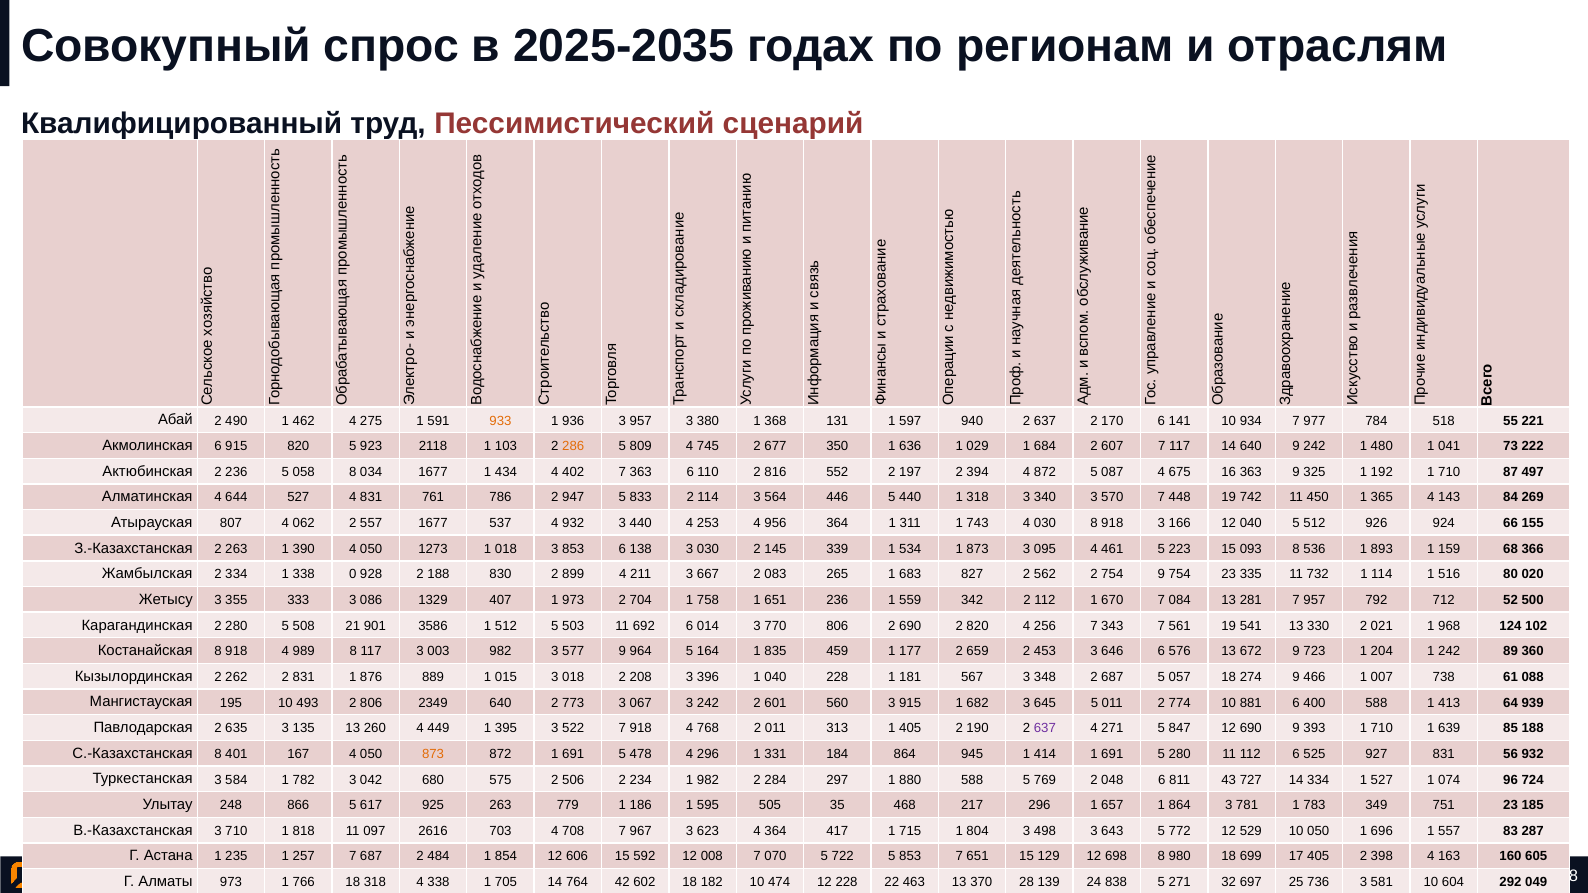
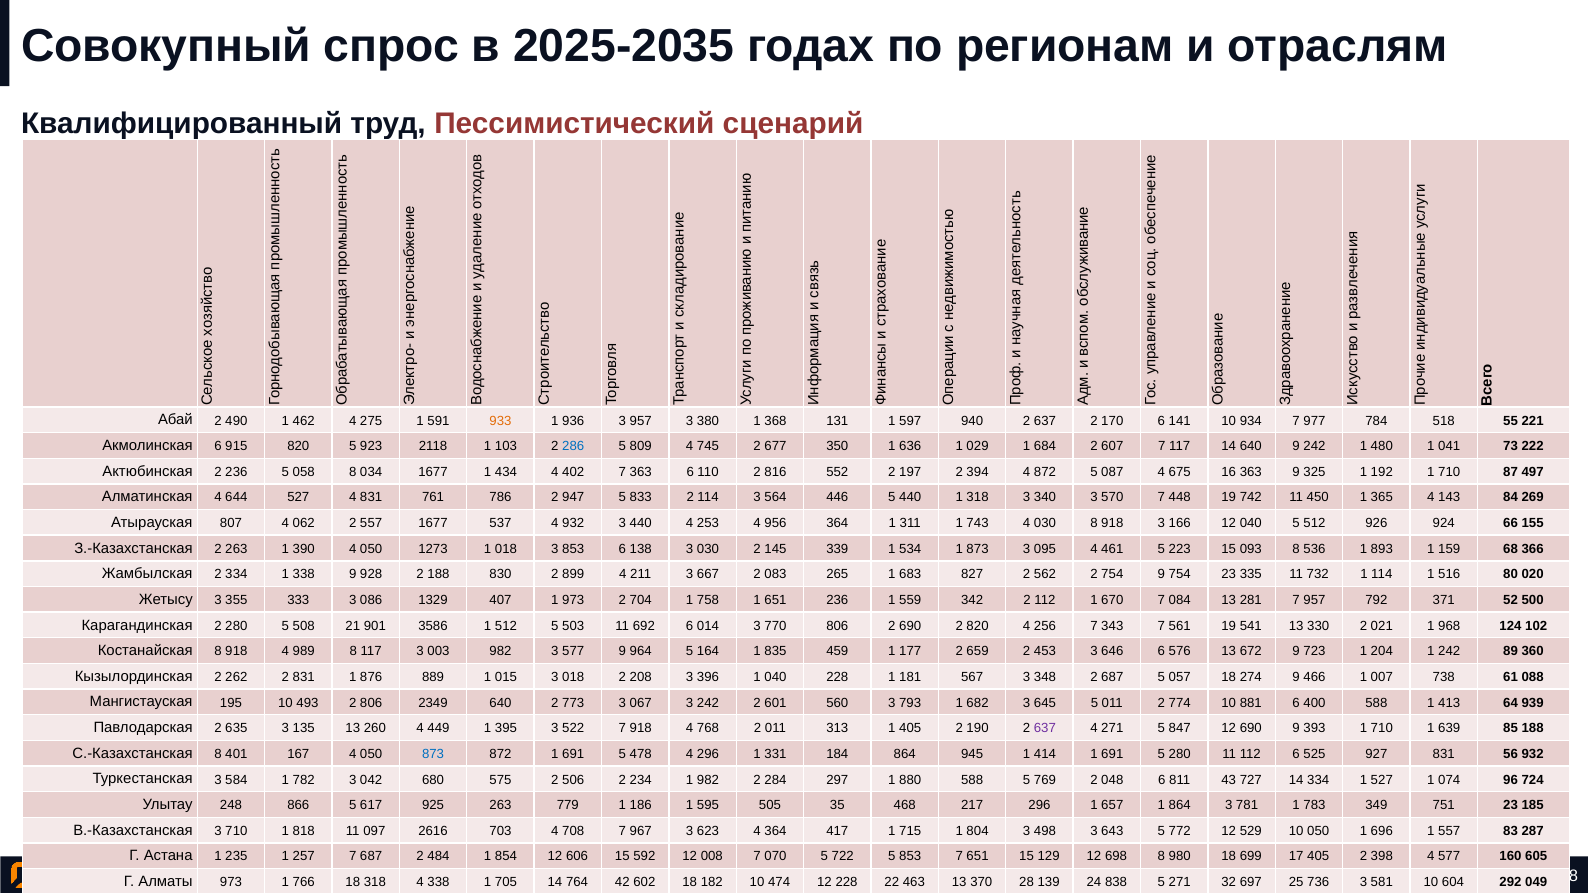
286 colour: orange -> blue (573, 446)
338 0: 0 -> 9 (353, 575)
792 712: 712 -> 371 (1444, 600)
3 915: 915 -> 793 (910, 703)
873 colour: orange -> blue (433, 754)
4 163: 163 -> 577 (1449, 857)
